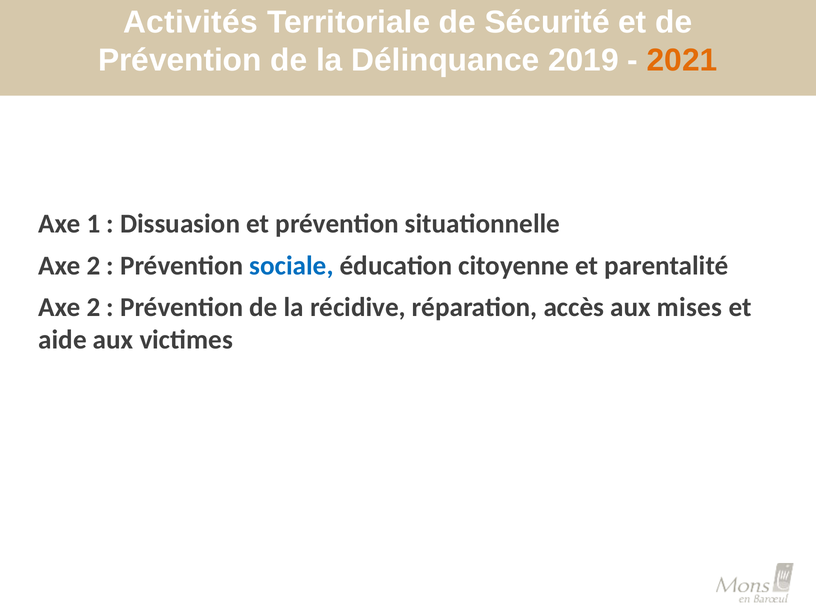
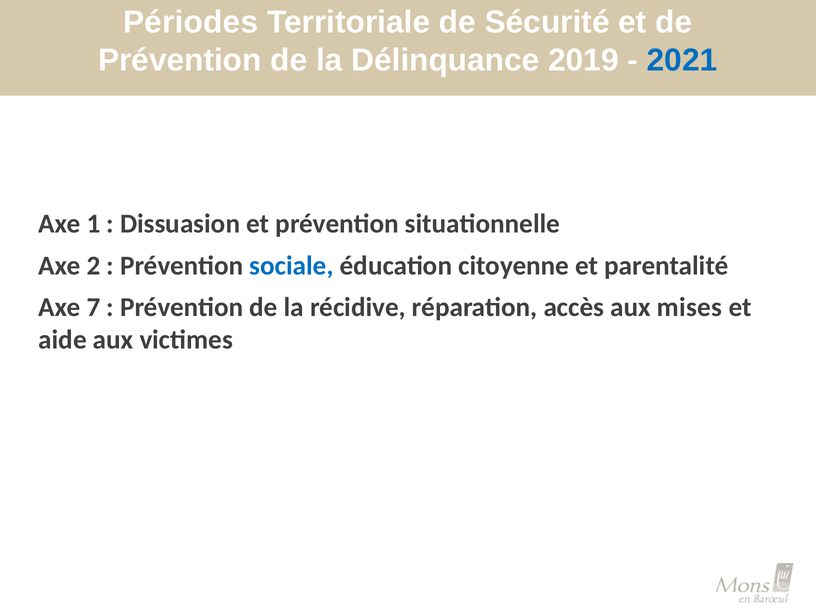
Activités: Activités -> Périodes (191, 22)
2021 colour: orange -> blue (682, 60)
2: 2 -> 7 (93, 307)
